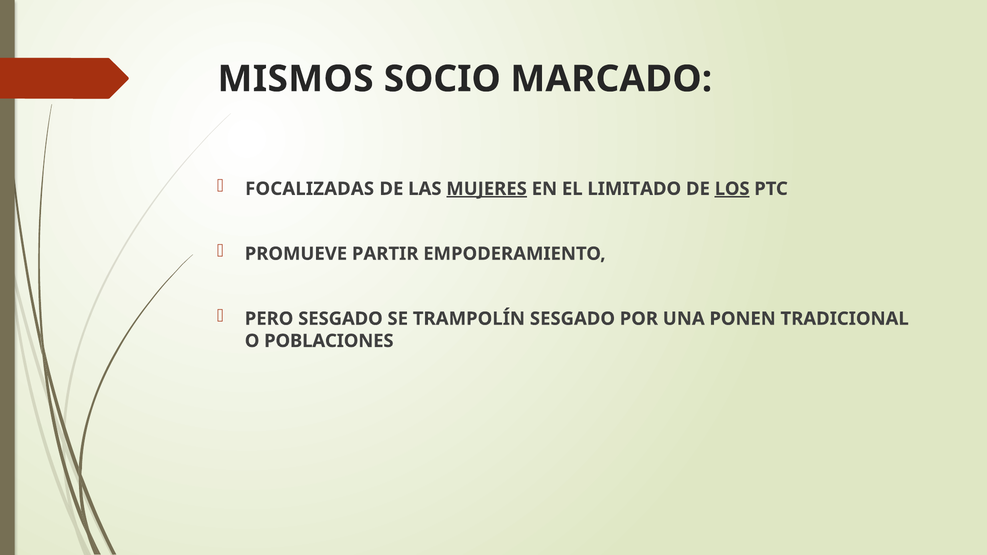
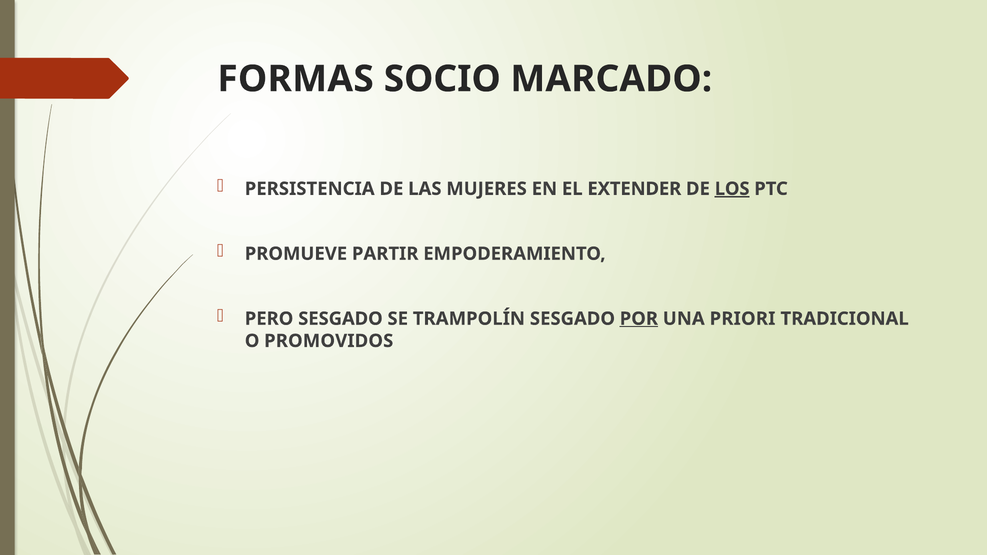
MISMOS: MISMOS -> FORMAS (296, 79)
FOCALIZADAS: FOCALIZADAS -> PERSISTENCIA (310, 189)
MUJERES underline: present -> none (487, 189)
LIMITADO: LIMITADO -> EXTENDER (634, 189)
POR underline: none -> present (639, 319)
PONEN: PONEN -> PRIORI (743, 319)
POBLACIONES: POBLACIONES -> PROMOVIDOS (329, 341)
